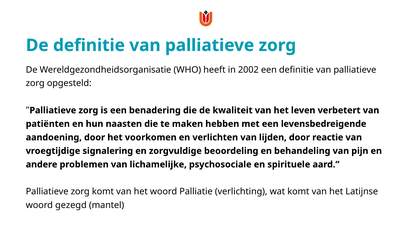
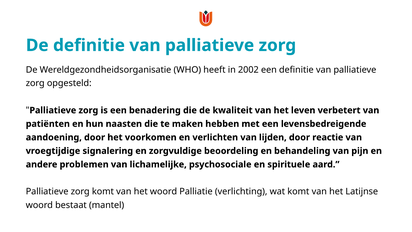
gezegd: gezegd -> bestaat (71, 205)
